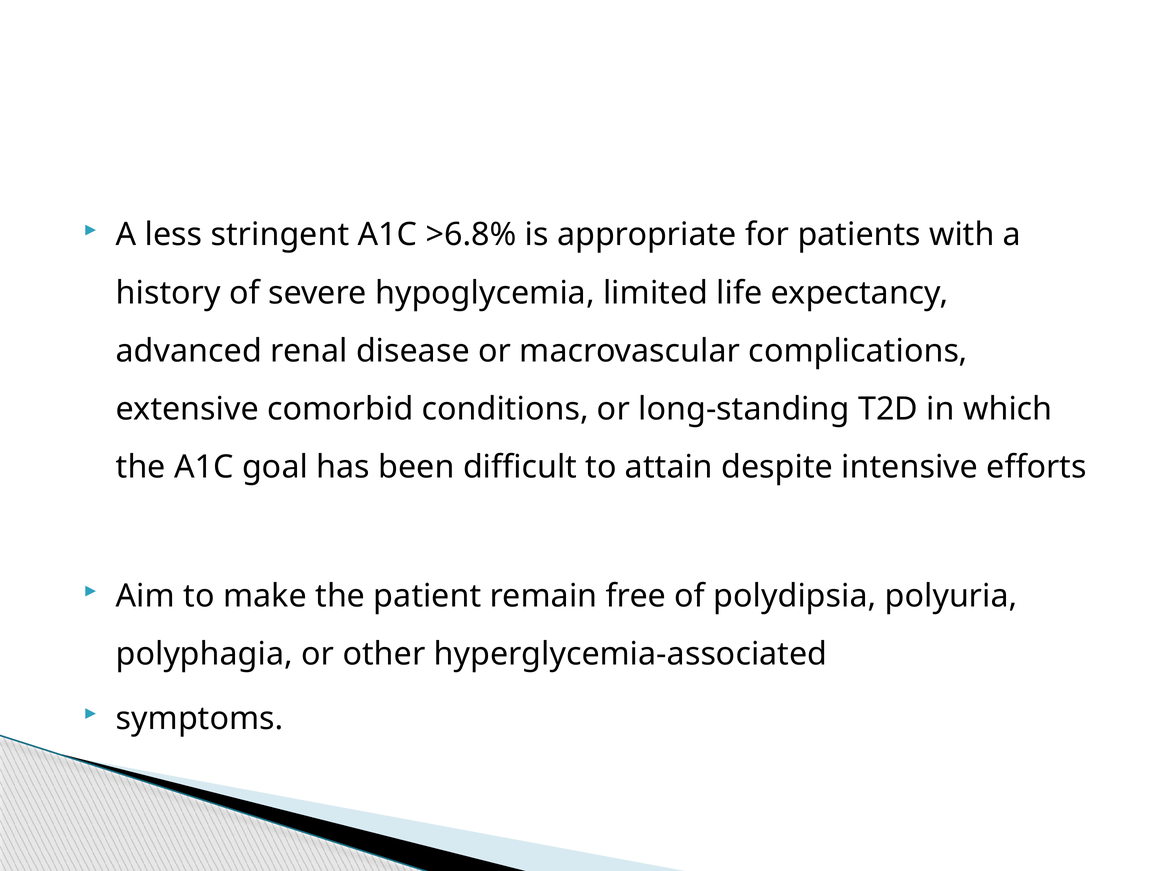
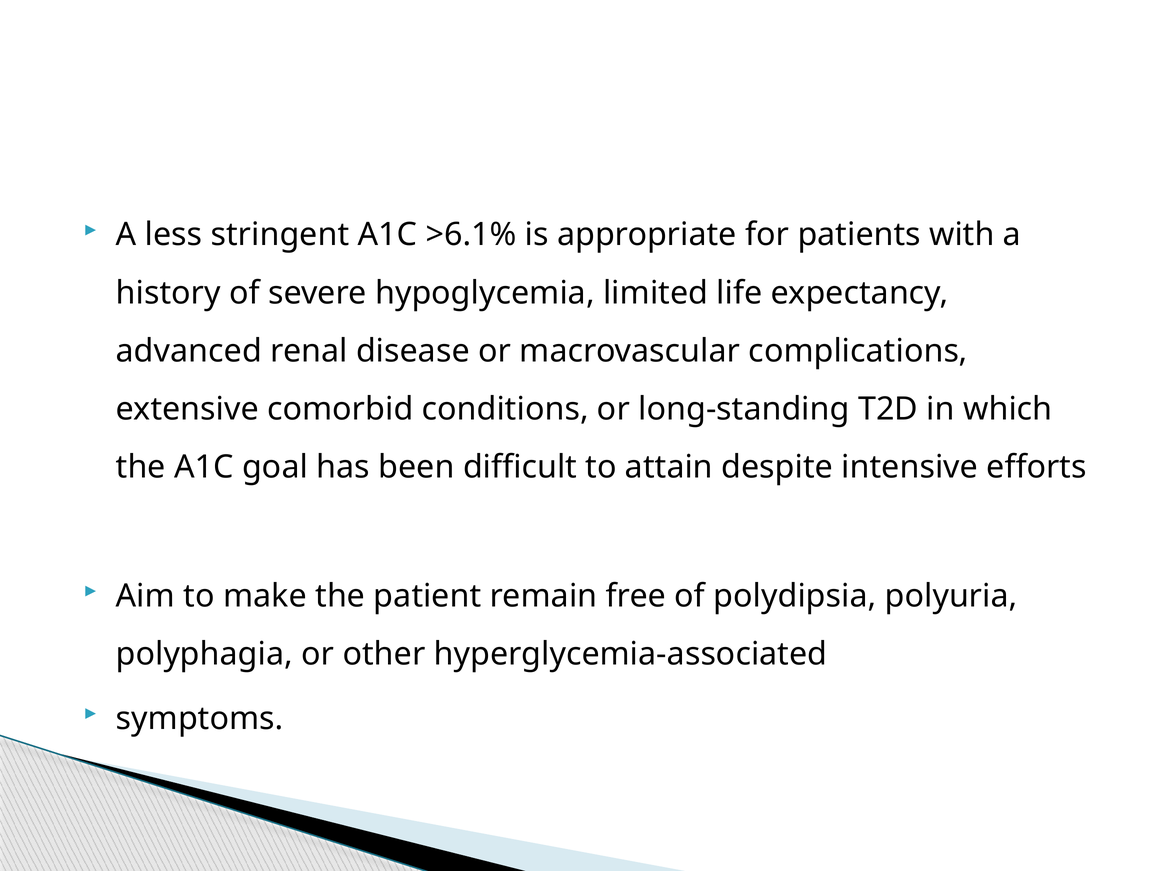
>6.8%: >6.8% -> >6.1% (471, 235)
